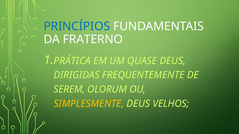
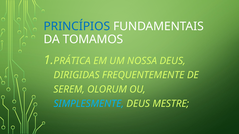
FRATERNO: FRATERNO -> TOMAMOS (93, 39)
QUASE: QUASE -> NOSSA (142, 61)
SIMPLESMENTE colour: yellow -> light blue (89, 104)
VELHOS: VELHOS -> MESTRE (171, 104)
